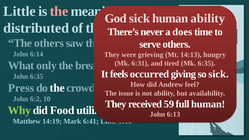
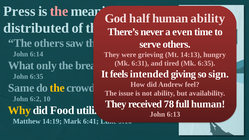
Little: Little -> Press (19, 11)
God sick: sick -> half (139, 18)
does: does -> even (182, 32)
occurred: occurred -> intended (149, 74)
so sick: sick -> sign (219, 74)
Press: Press -> Same (21, 88)
the colour: white -> yellow (57, 88)
59: 59 -> 78 (169, 104)
Why colour: light green -> yellow (19, 110)
